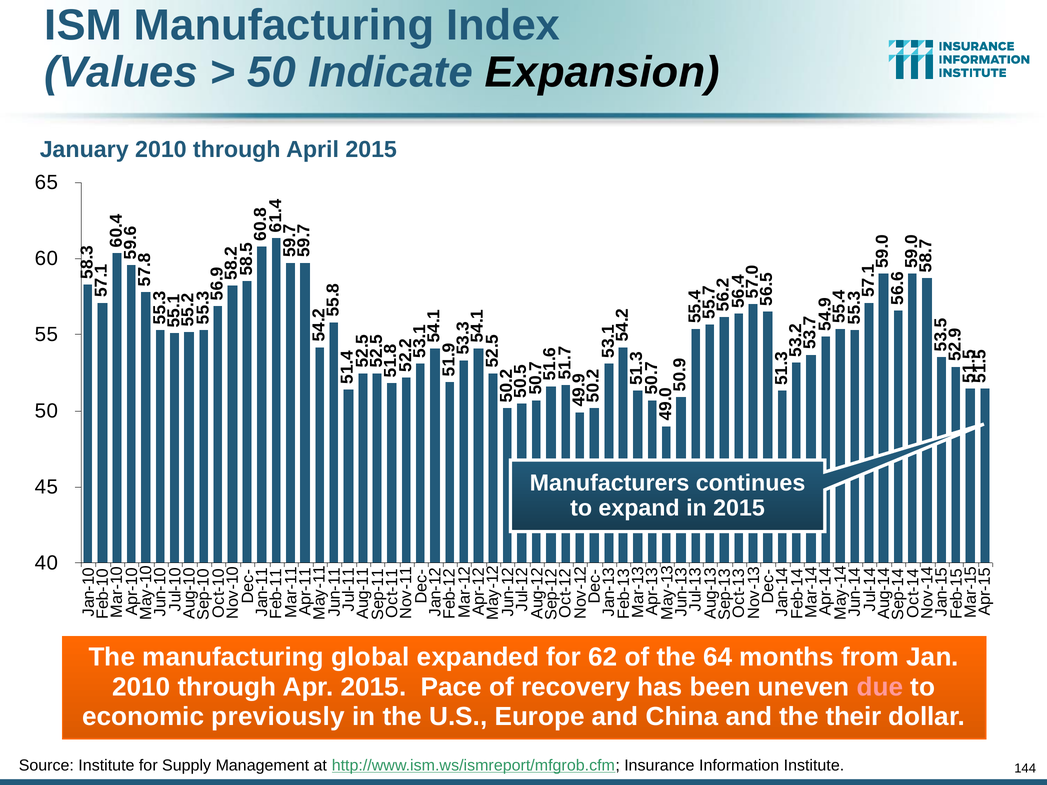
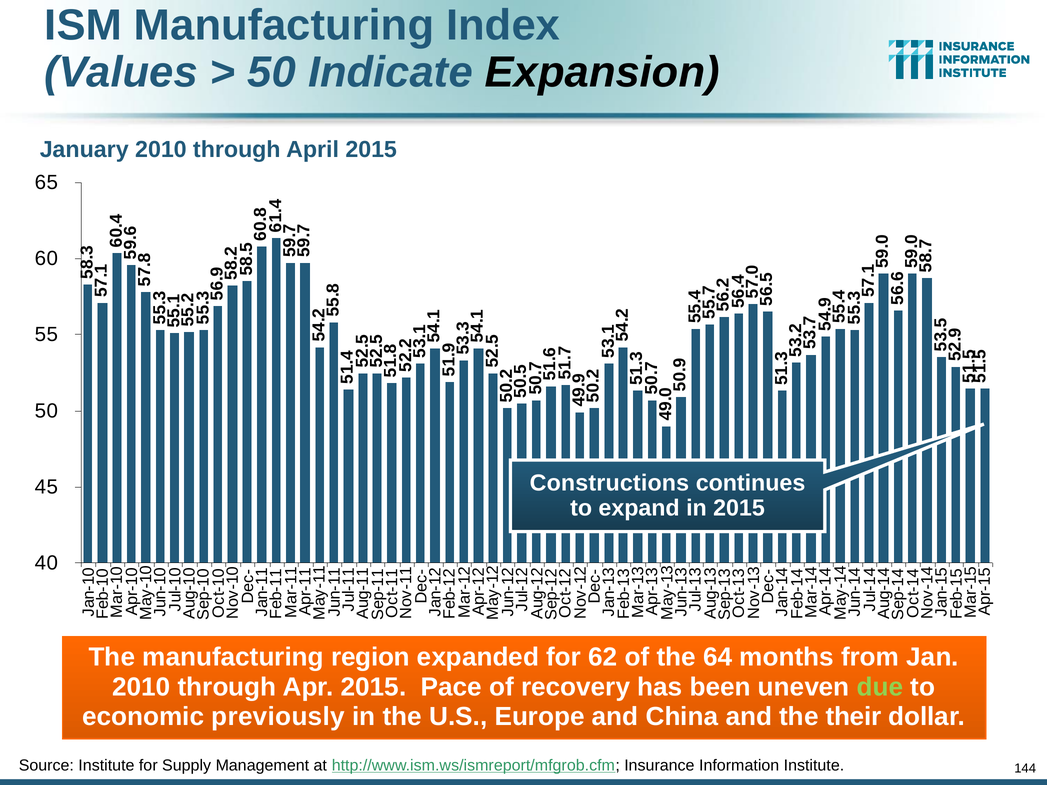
Manufacturers: Manufacturers -> Constructions (609, 483)
global: global -> region (371, 657)
due colour: pink -> light green (880, 687)
